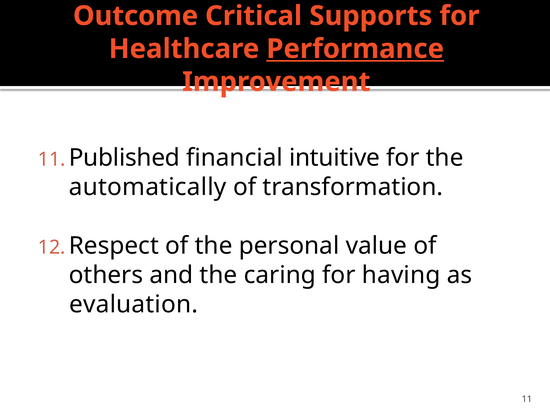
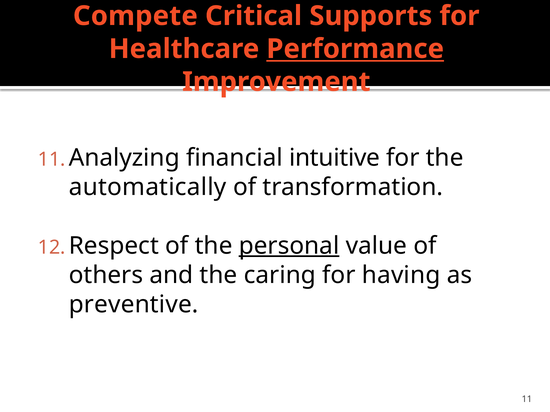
Outcome: Outcome -> Compete (135, 16)
Published: Published -> Analyzing (124, 158)
personal underline: none -> present (289, 246)
evaluation: evaluation -> preventive (134, 305)
